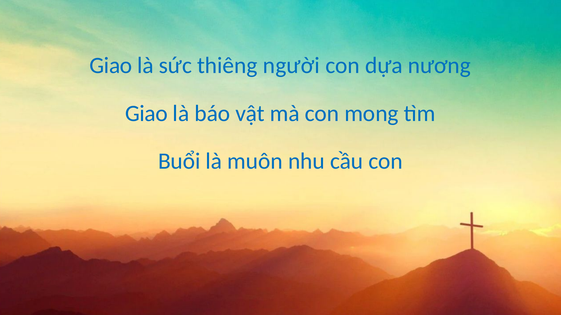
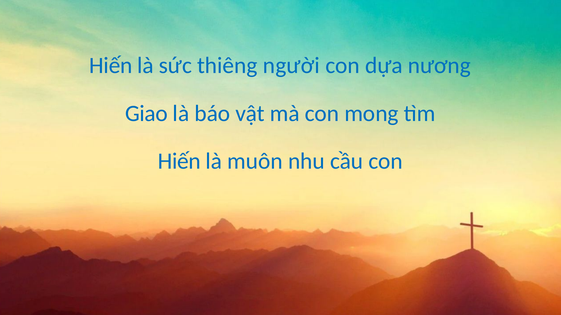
Giao: Giao -> Hiến (111, 66)
Buổi: Buổi -> Hiến (179, 161)
